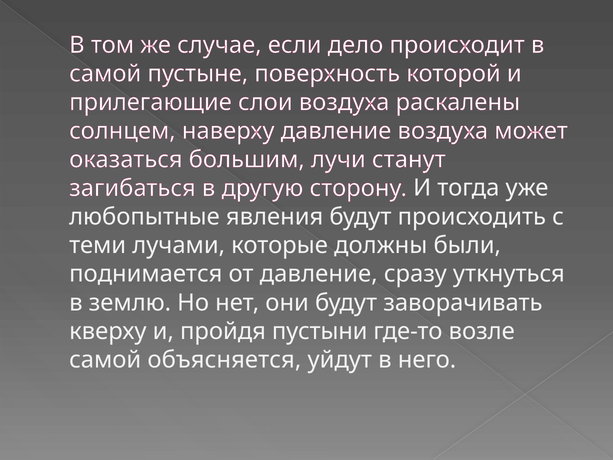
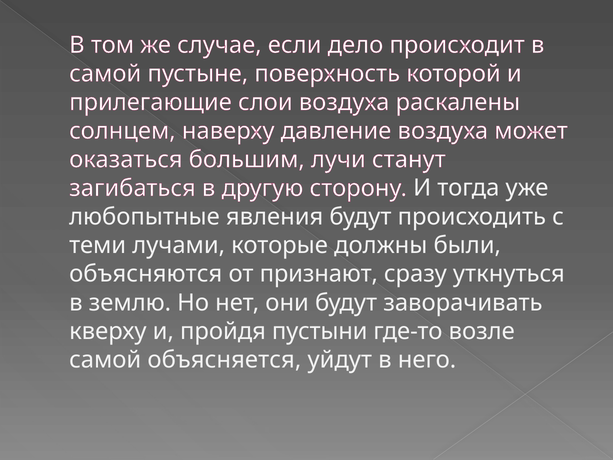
поднимается: поднимается -> объясняются (146, 274)
от давление: давление -> признают (319, 274)
